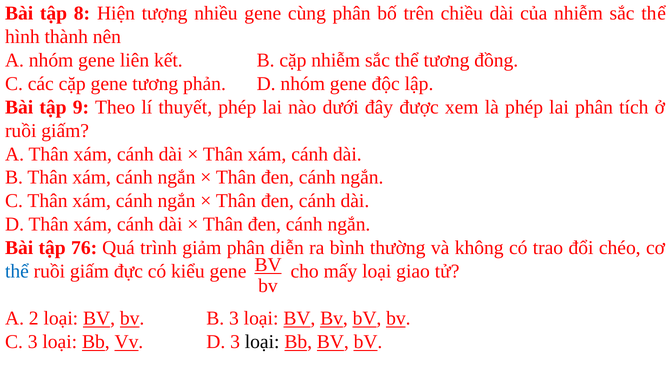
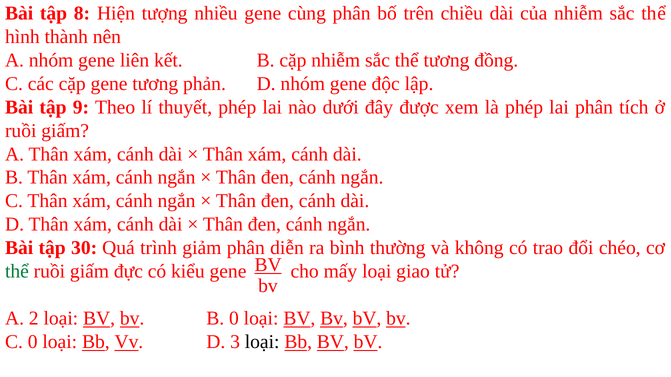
76: 76 -> 30 (84, 248)
thể colour: blue -> green (17, 272)
B 3: 3 -> 0 (234, 319)
C 3: 3 -> 0 (33, 342)
